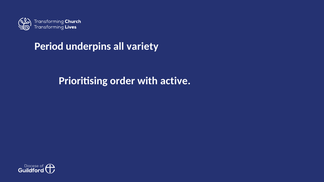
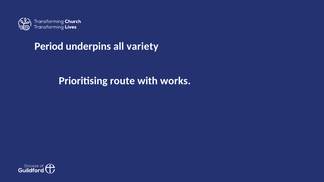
order: order -> route (122, 81)
active: active -> works (175, 81)
